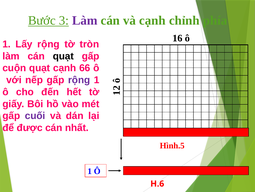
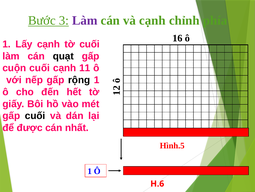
Lấy rộng: rộng -> cạnh (49, 44)
tờ tròn: tròn -> cuối (90, 44)
cuộn quạt: quạt -> cuối (40, 68)
66: 66 -> 11 (85, 68)
rộng colour: purple -> black (79, 80)
cuối colour: purple -> black (35, 115)
